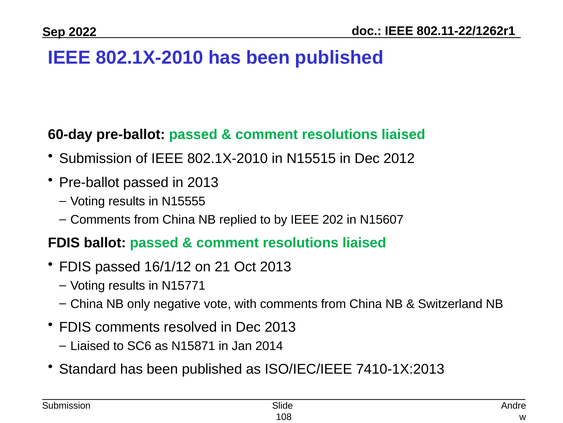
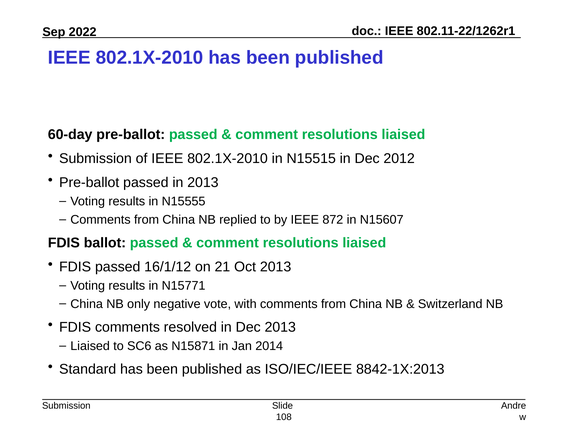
202: 202 -> 872 (333, 219)
7410-1X:2013: 7410-1X:2013 -> 8842-1X:2013 (400, 369)
